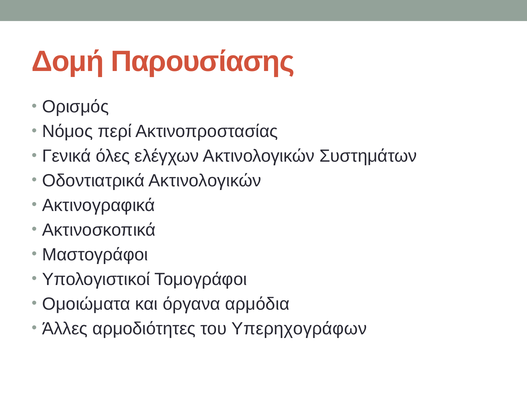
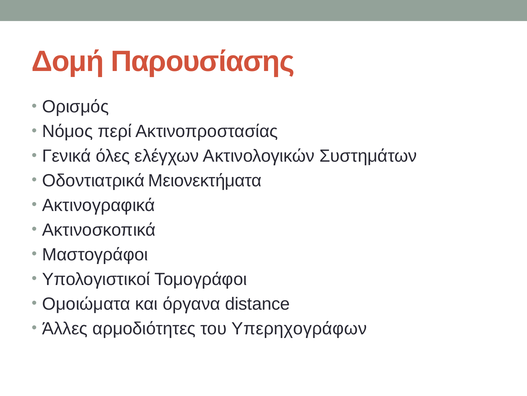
Οδοντιατρικά Ακτινολογικών: Ακτινολογικών -> Μειονεκτήματα (205, 180)
αρμόδια: αρμόδια -> distance (257, 303)
